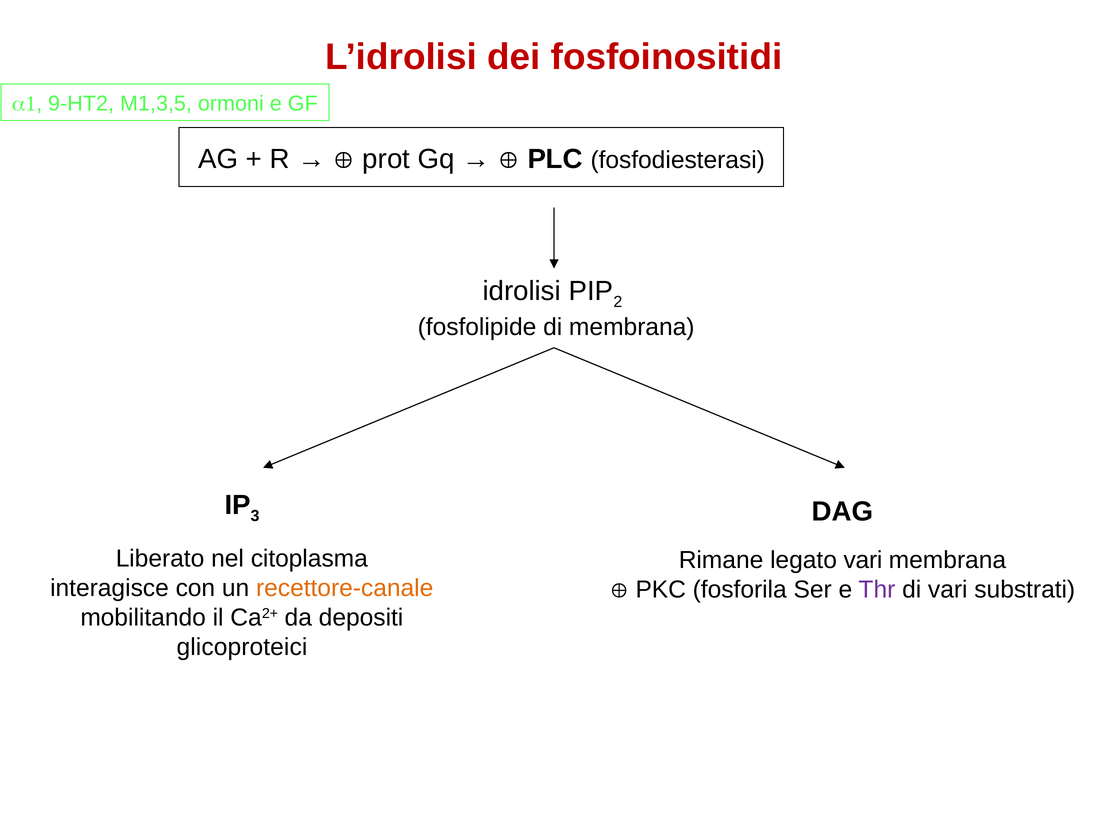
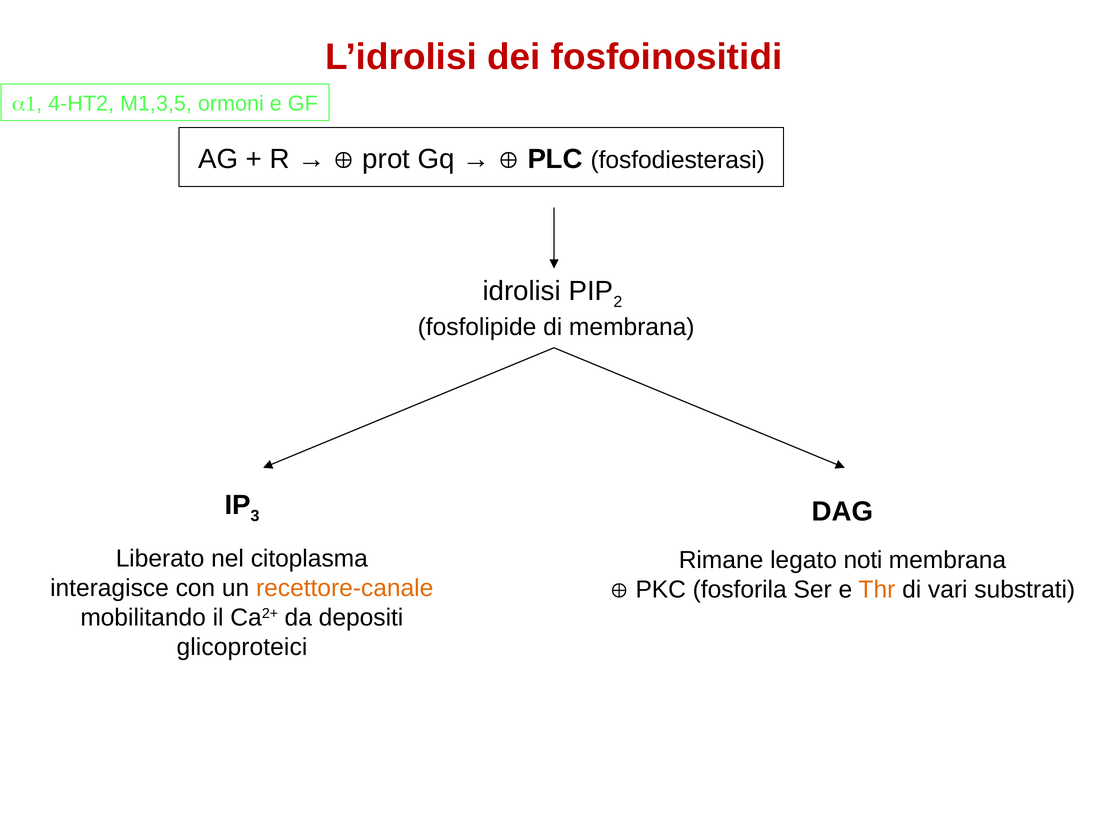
9-HT2: 9-HT2 -> 4-HT2 (81, 104)
legato vari: vari -> noti (863, 560)
Thr colour: purple -> orange (877, 590)
